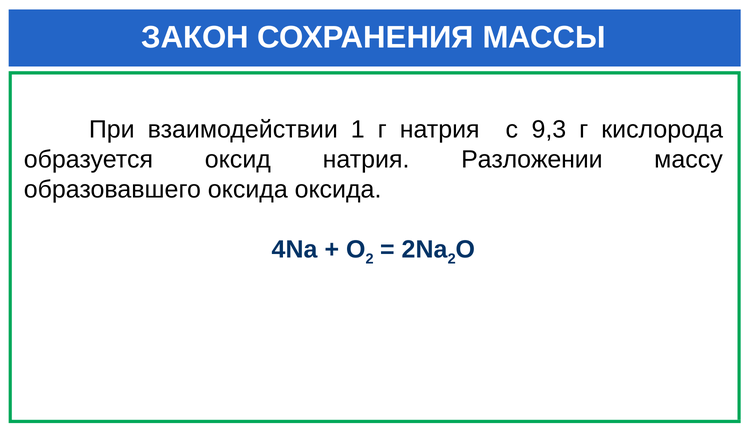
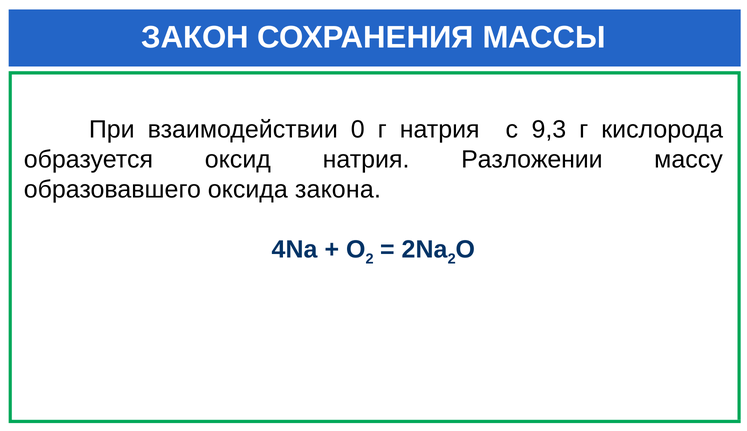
1: 1 -> 0 (358, 130)
оксида оксида: оксида -> закона (338, 190)
